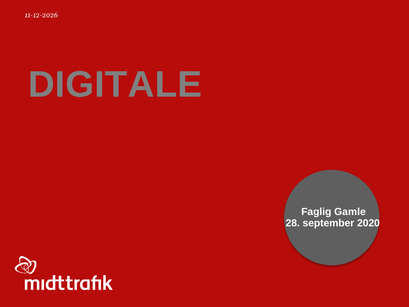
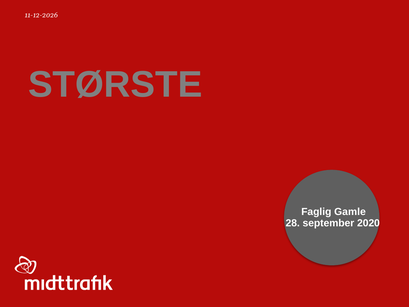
DIGITALE: DIGITALE -> STØRSTE (115, 84)
